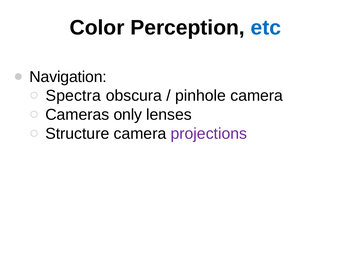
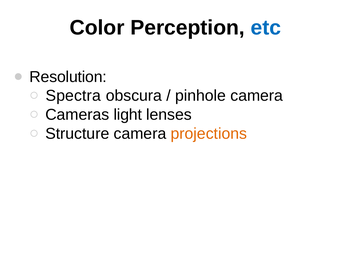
Navigation: Navigation -> Resolution (68, 77)
only: only -> light (128, 115)
projections colour: purple -> orange (209, 134)
